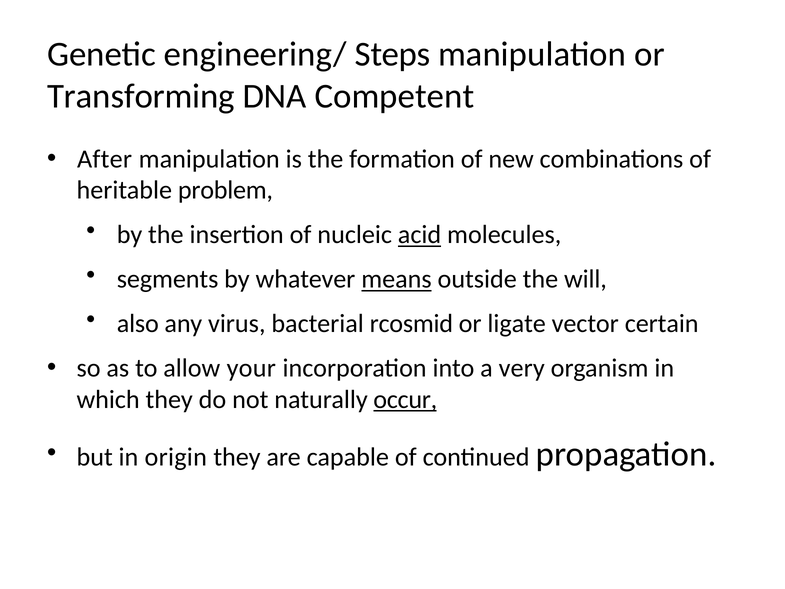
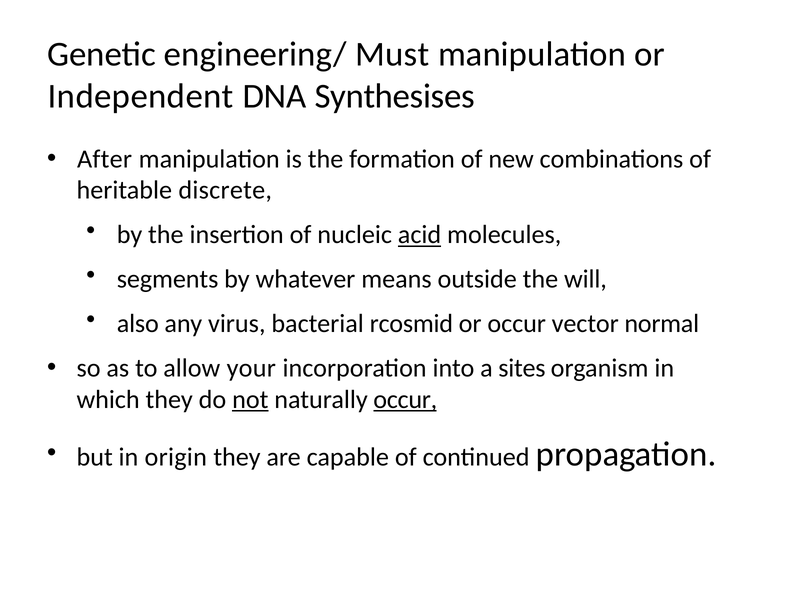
Steps: Steps -> Must (392, 54)
Transforming: Transforming -> Independent (141, 96)
Competent: Competent -> Synthesises (395, 96)
problem: problem -> discrete (225, 190)
means underline: present -> none (396, 279)
or ligate: ligate -> occur (517, 324)
certain: certain -> normal (662, 324)
very: very -> sites (522, 368)
not underline: none -> present (250, 400)
